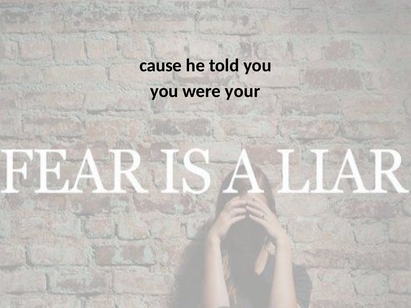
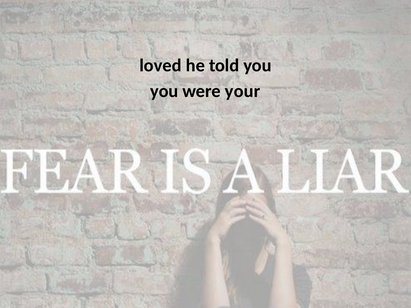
cause: cause -> loved (160, 66)
